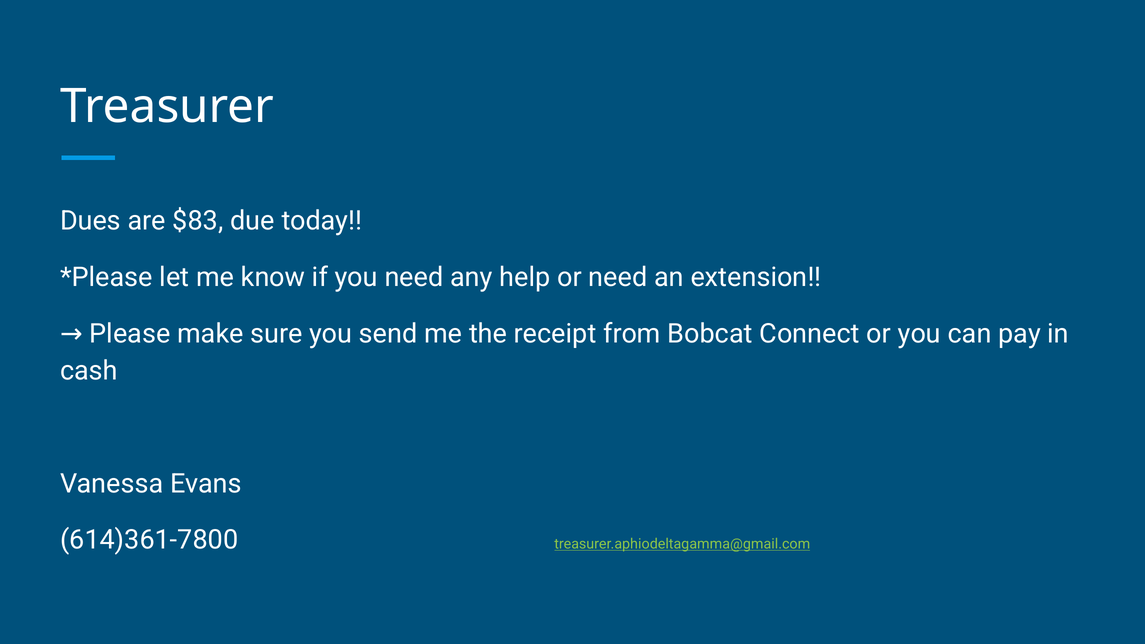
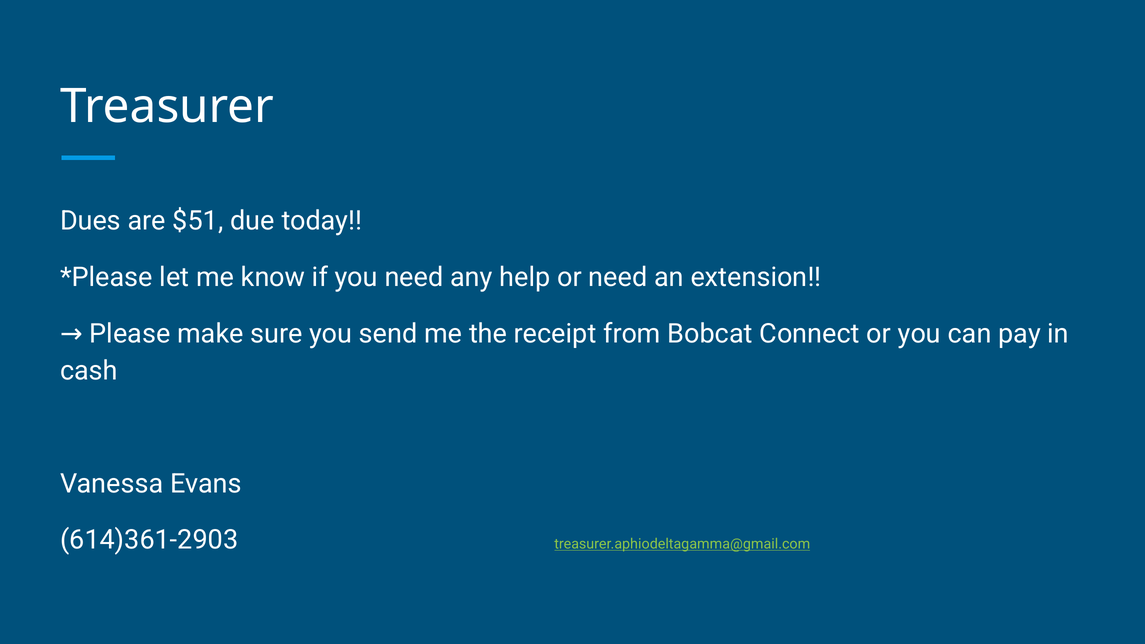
$83: $83 -> $51 (198, 221)
614)361-7800: 614)361-7800 -> 614)361-2903 (149, 540)
